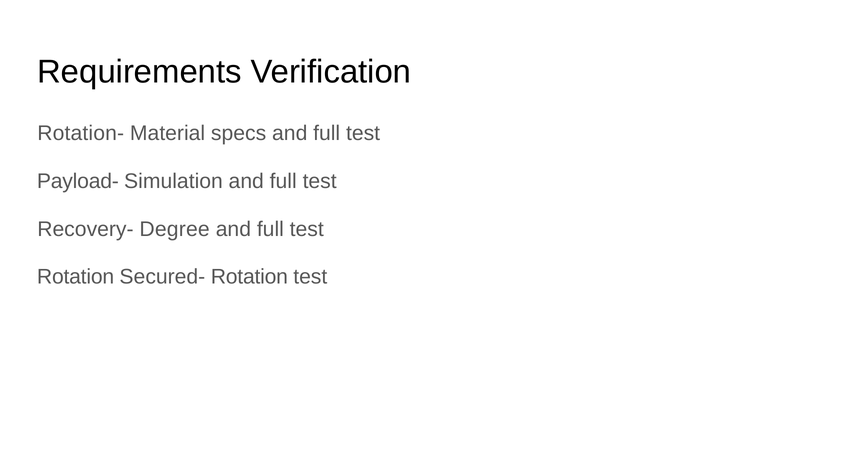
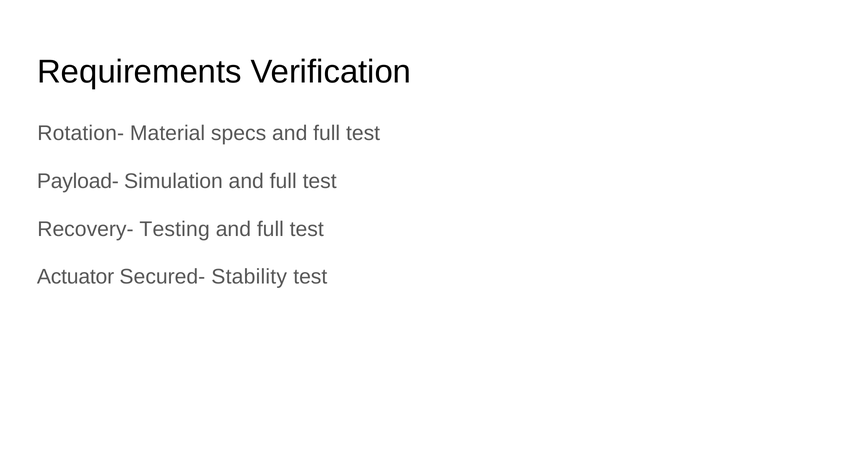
Degree: Degree -> Testing (175, 229)
Rotation: Rotation -> Actuator (76, 277)
Secured- Rotation: Rotation -> Stability (249, 277)
